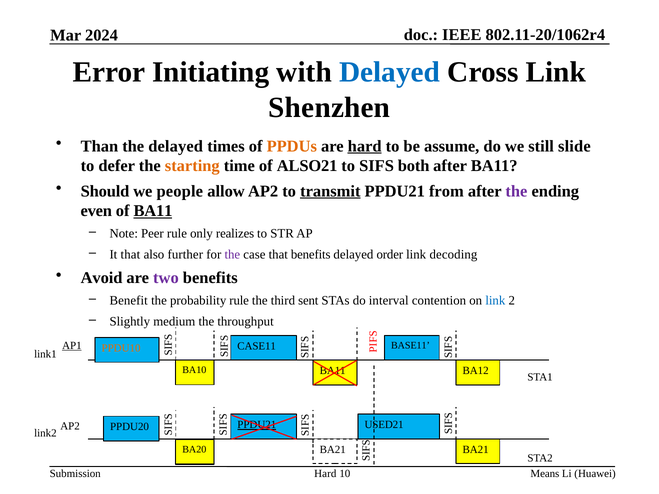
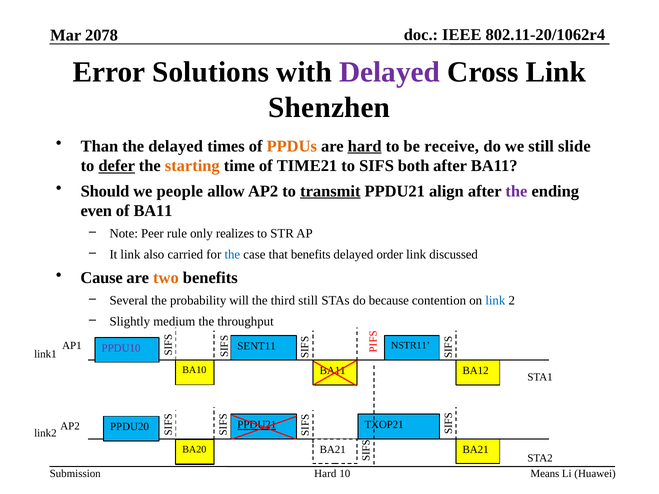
2024: 2024 -> 2078 (102, 35)
Initiating: Initiating -> Solutions (211, 72)
Delayed colour: blue -> purple (390, 72)
assume: assume -> receive (452, 146)
defer underline: none -> present (117, 166)
ALSO21: ALSO21 -> TIME21 (307, 166)
from: from -> align (446, 191)
BA11 underline: present -> none (153, 211)
It that: that -> link (130, 255)
further: further -> carried (185, 255)
the colour: purple -> blue (232, 255)
decoding: decoding -> discussed (454, 255)
Avoid: Avoid -> Cause (102, 278)
two colour: purple -> orange (166, 278)
Benefit: Benefit -> Several (129, 301)
probability rule: rule -> will (239, 301)
third sent: sent -> still (308, 301)
interval: interval -> because (389, 301)
AP1 underline: present -> none (72, 346)
BASE11: BASE11 -> NSTR11 (411, 346)
CASE11: CASE11 -> SENT11 (257, 346)
PPDU10 colour: orange -> purple (121, 348)
USED21: USED21 -> TXOP21 (384, 425)
